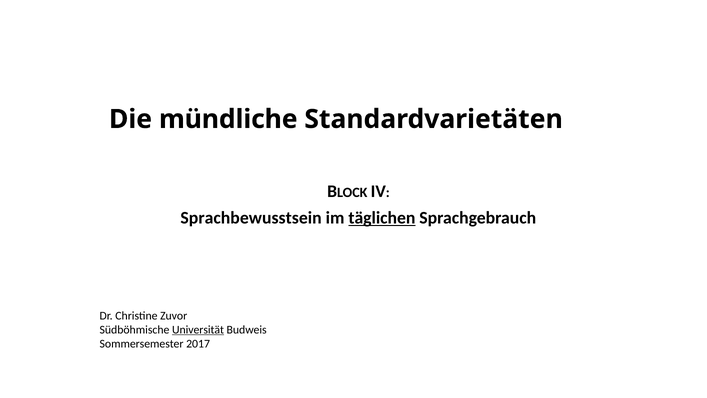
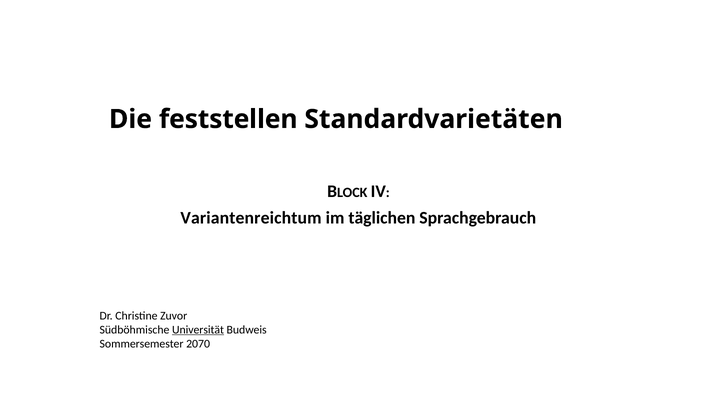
mündliche: mündliche -> feststellen (228, 119)
Sprachbewusstsein: Sprachbewusstsein -> Variantenreichtum (251, 218)
täglichen underline: present -> none (382, 218)
2017: 2017 -> 2070 (198, 344)
